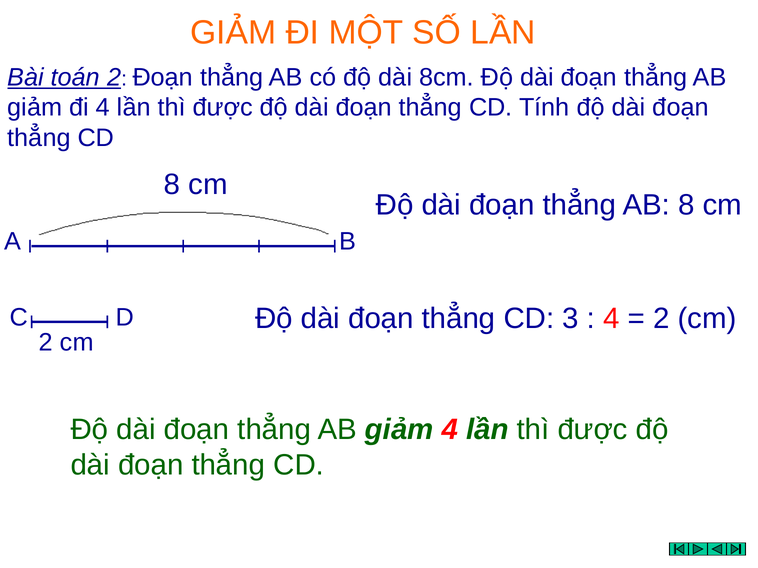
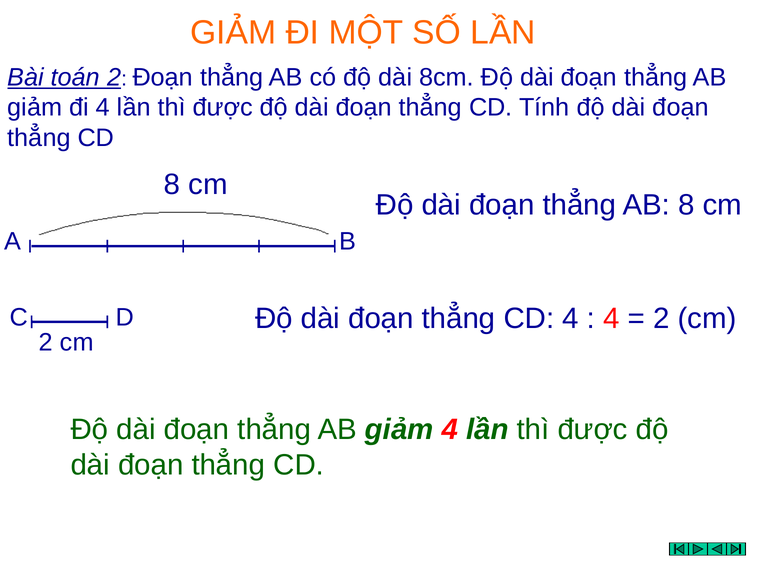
CD 3: 3 -> 4 (571, 319)
